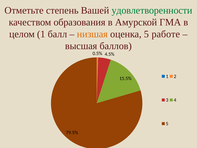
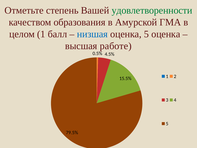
низшая colour: orange -> blue (92, 34)
5 работе: работе -> оценка (166, 34)
баллов: баллов -> работе (116, 46)
